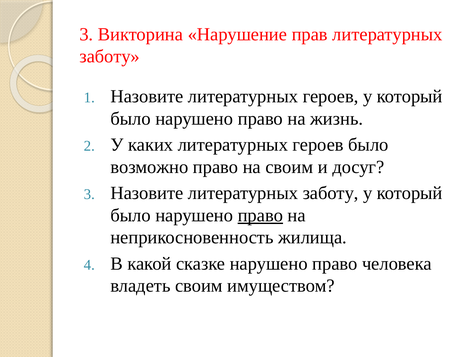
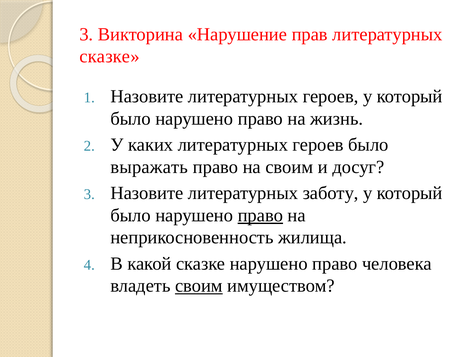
заботу: заботу -> сказке (110, 56)
возможно: возможно -> выражать (149, 167)
своим underline: none -> present (199, 286)
